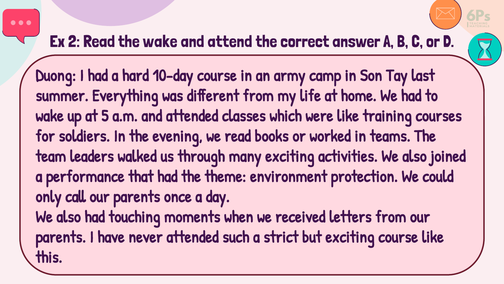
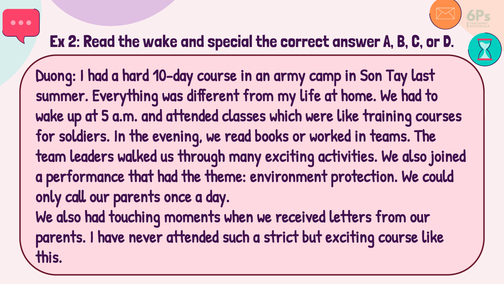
attend: attend -> special (230, 42)
